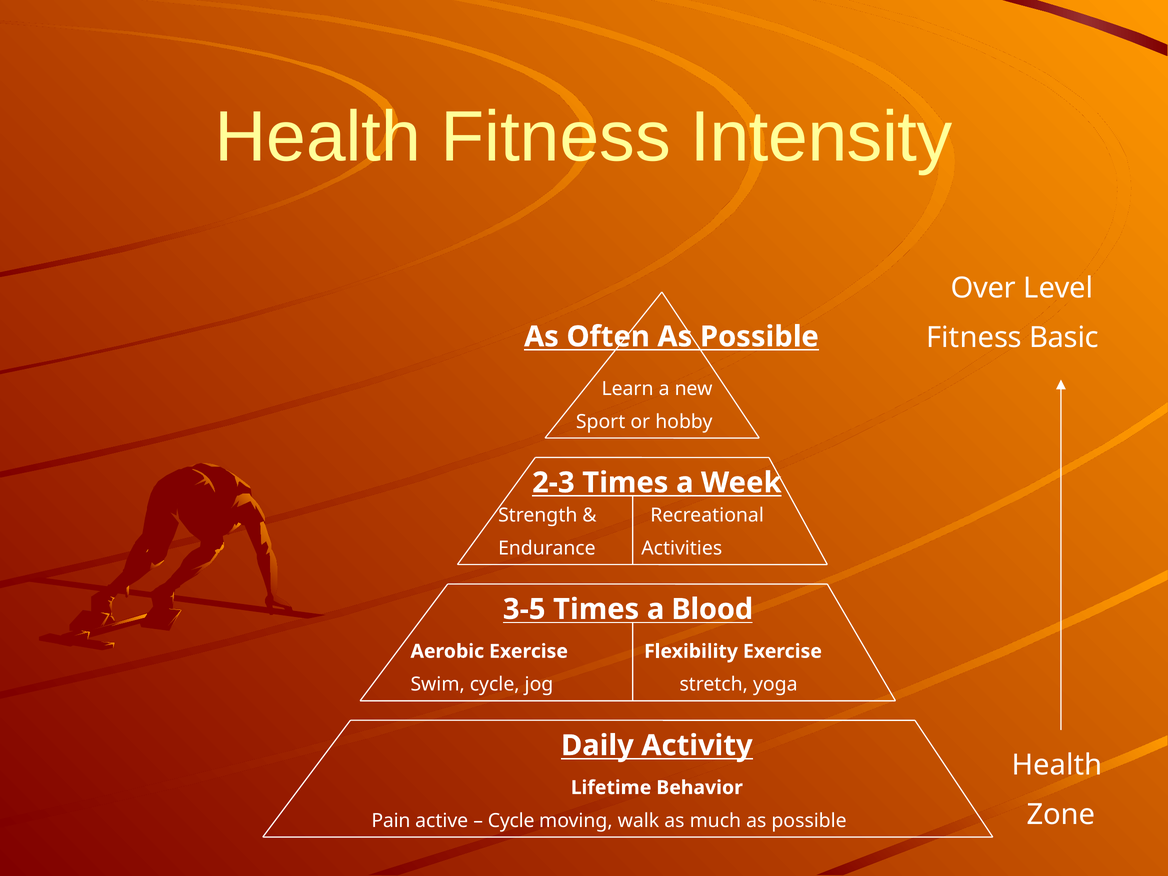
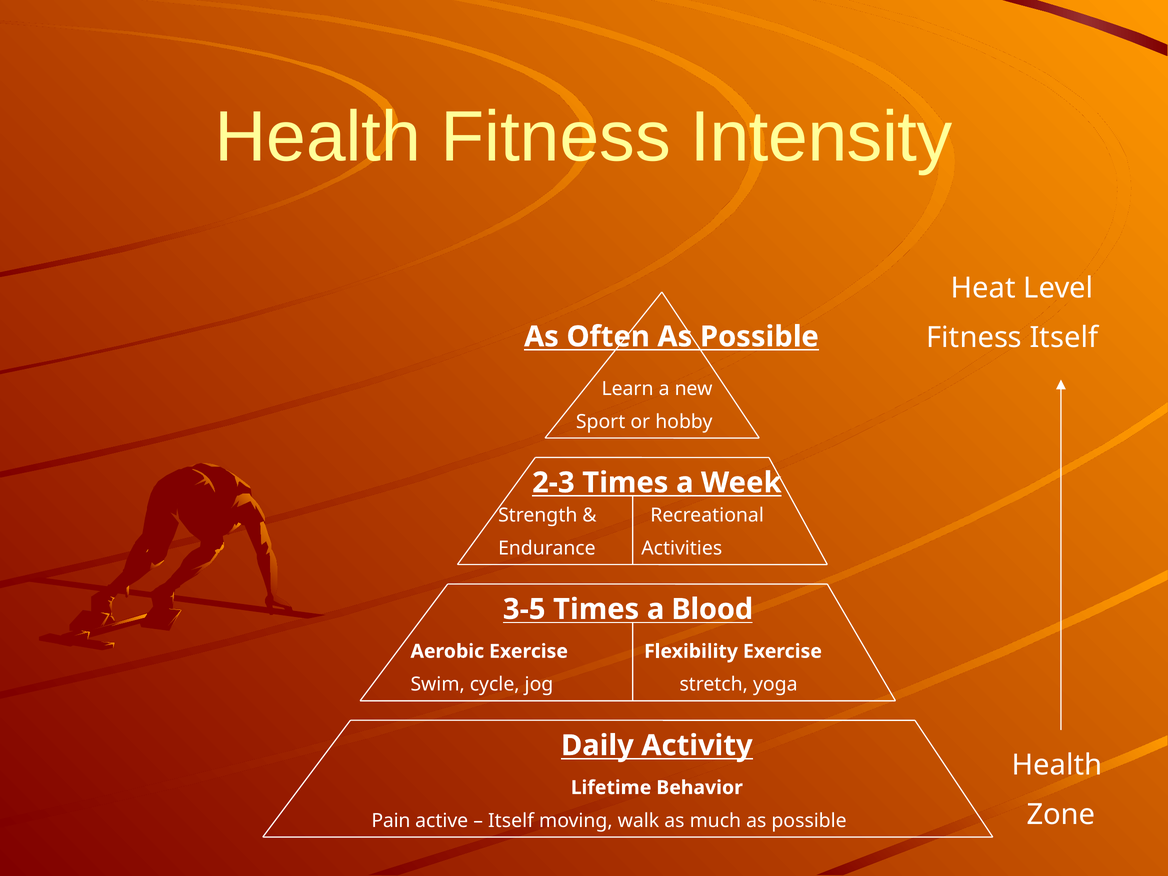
Over: Over -> Heat (983, 288)
Fitness Basic: Basic -> Itself (1064, 338)
Cycle: Cycle -> Itself (511, 821)
